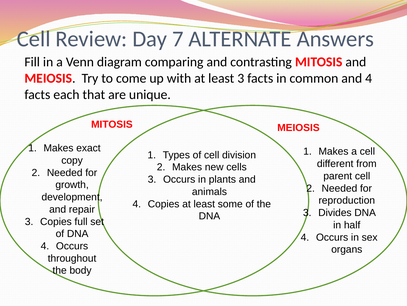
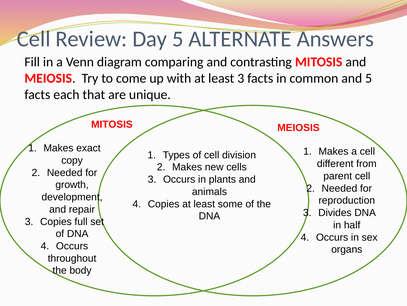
Day 7: 7 -> 5 (178, 39)
and 4: 4 -> 5 (369, 78)
